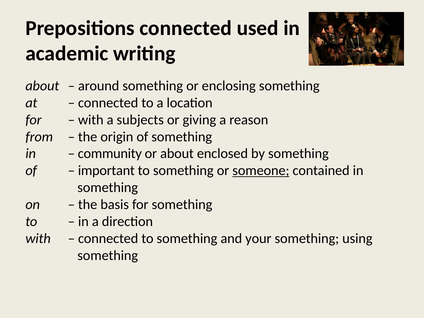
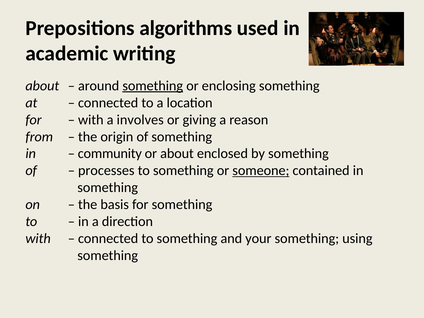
Prepositions connected: connected -> algorithms (186, 28)
something underline: none -> present (153, 86)
subjects: subjects -> involves (140, 120)
important: important -> processes (106, 171)
